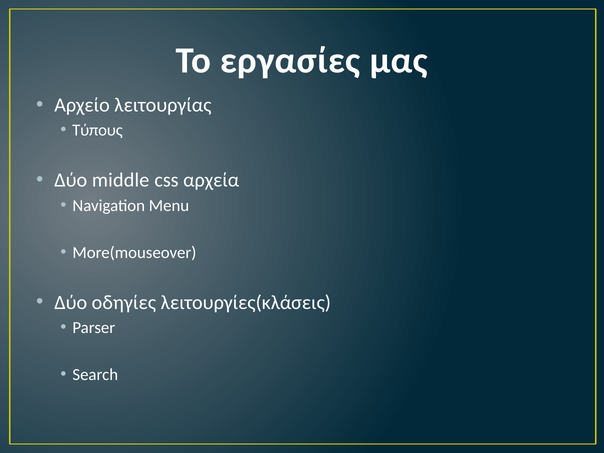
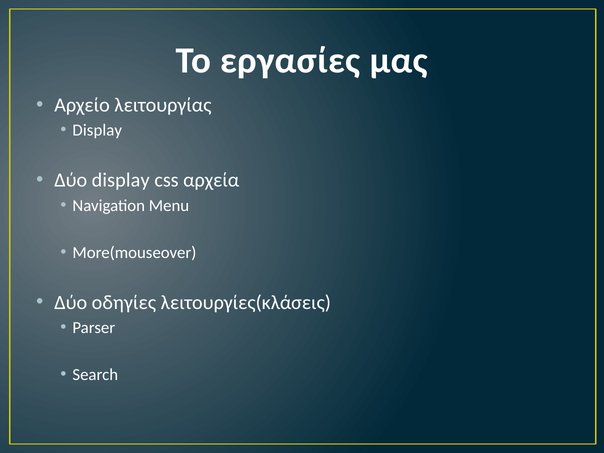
Τύπους: Τύπους -> Display (97, 130)
Δύο middle: middle -> display (121, 180)
